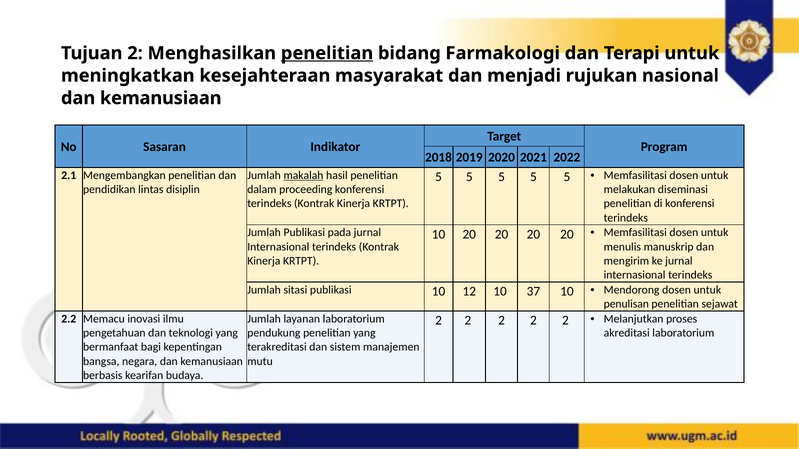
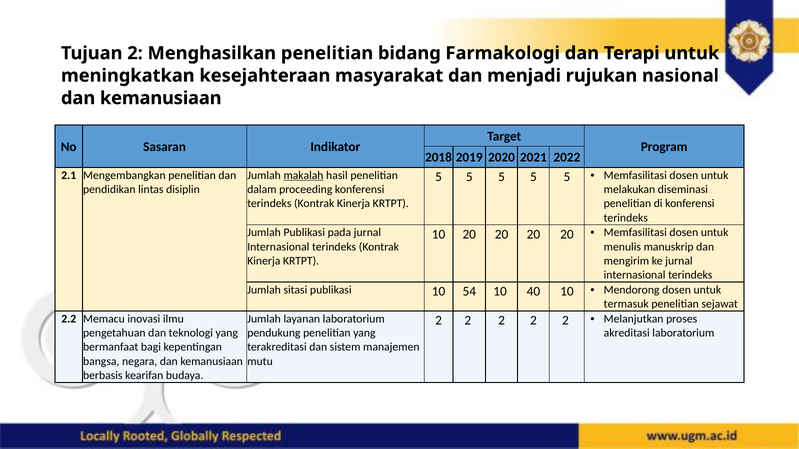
penelitian underline: present -> none (327, 53)
12: 12 -> 54 (469, 292)
37: 37 -> 40 (533, 292)
penulisan: penulisan -> termasuk (626, 304)
